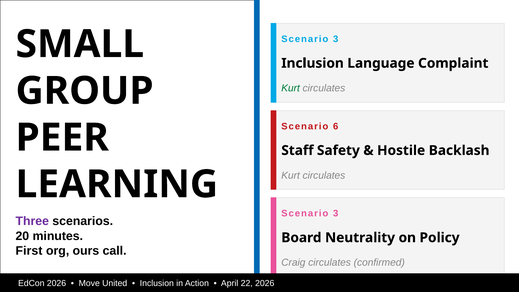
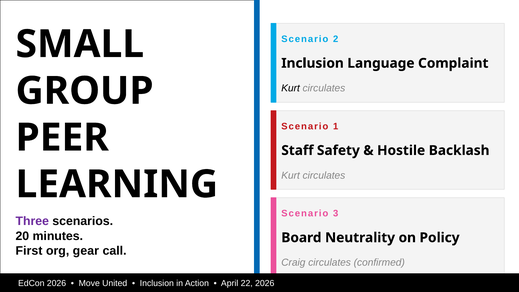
3: 3 -> 2 (336, 39)
Kurt colour: green -> black (291, 88)
6: 6 -> 1 (336, 126)
ours: ours -> gear (86, 251)
